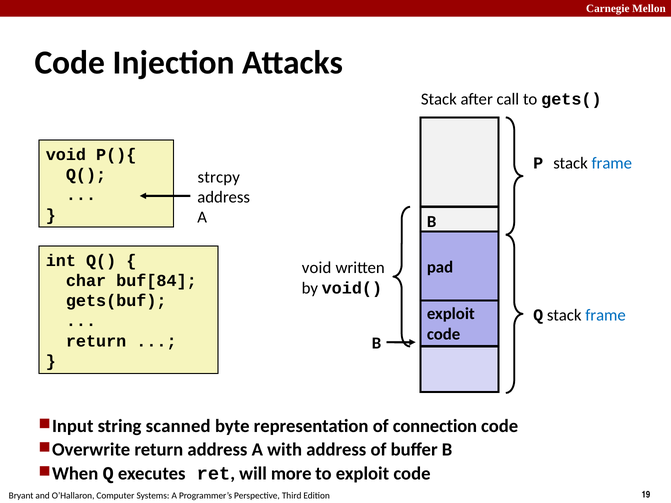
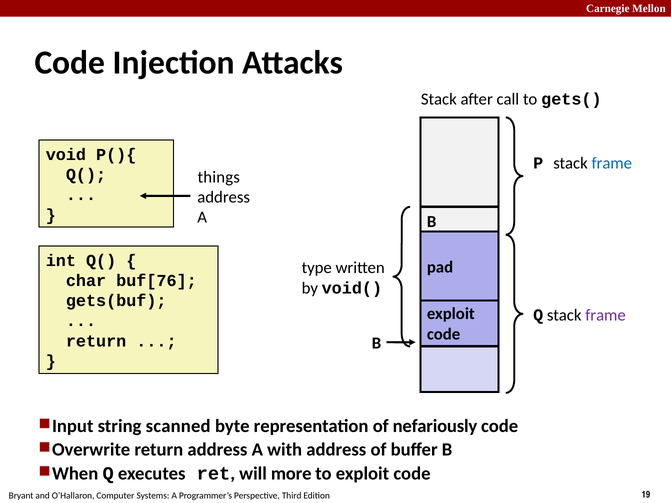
strcpy: strcpy -> things (219, 177)
void: void -> type (317, 268)
buf[84: buf[84 -> buf[76 (156, 281)
frame colour: blue -> purple (606, 315)
connection: connection -> nefariously (435, 426)
